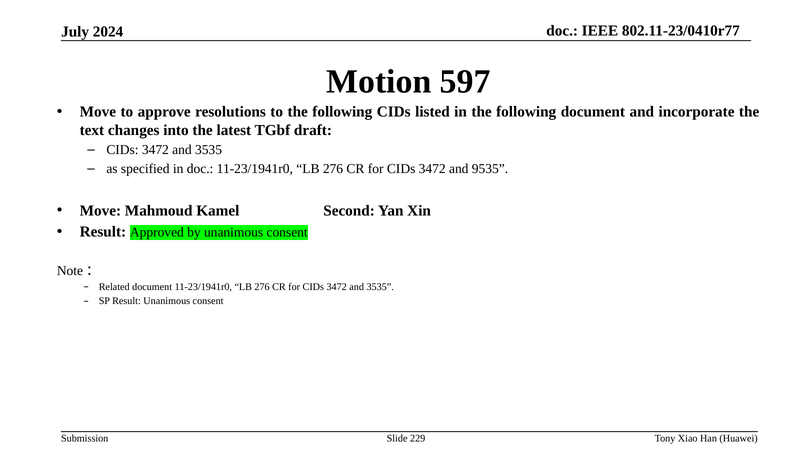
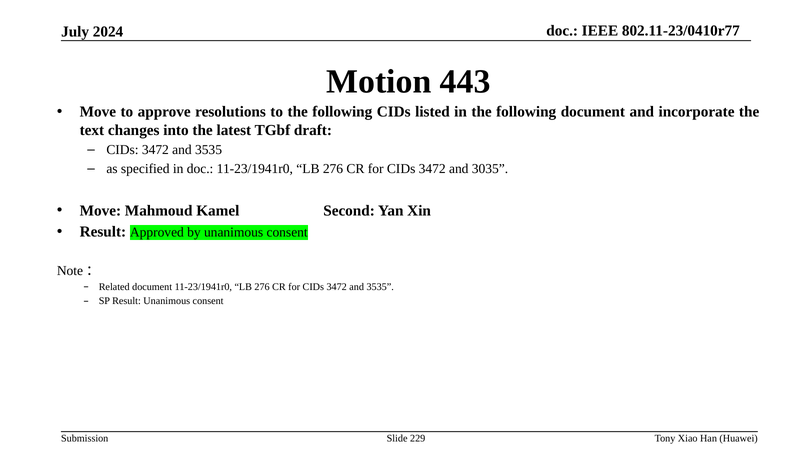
597: 597 -> 443 (465, 82)
9535: 9535 -> 3035 (490, 169)
